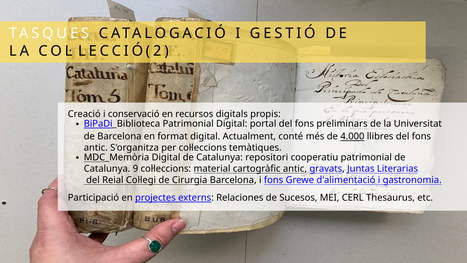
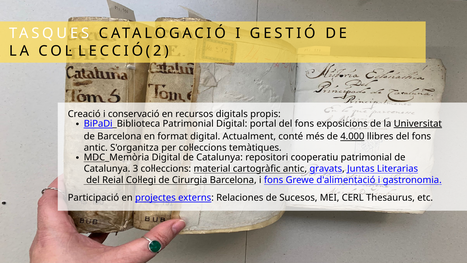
preliminars: preliminars -> exposicions (342, 124)
Universitat underline: none -> present (418, 124)
9: 9 -> 3 (135, 169)
